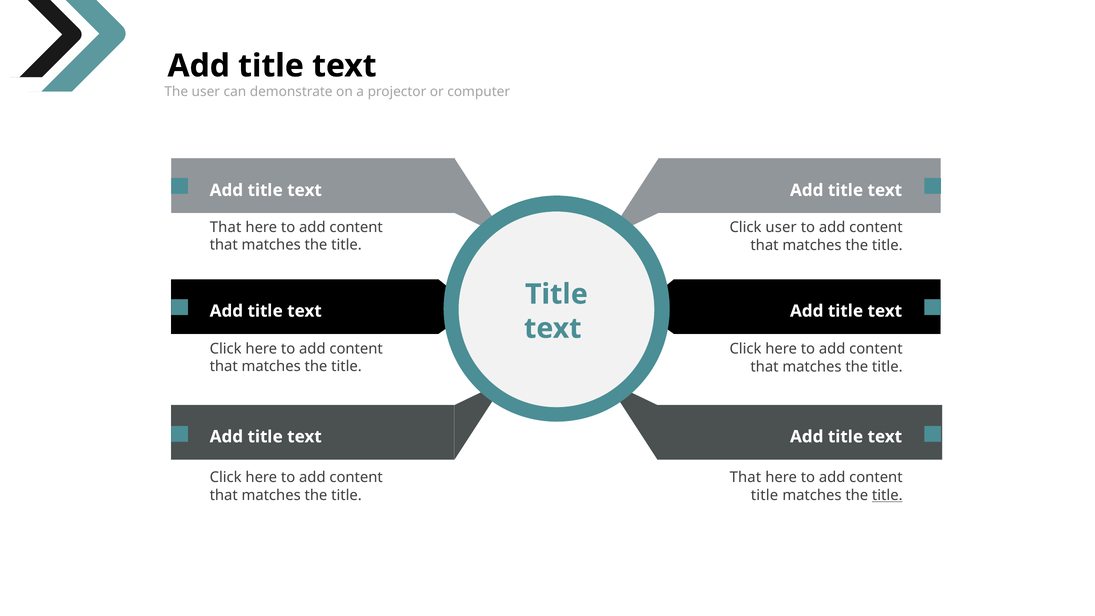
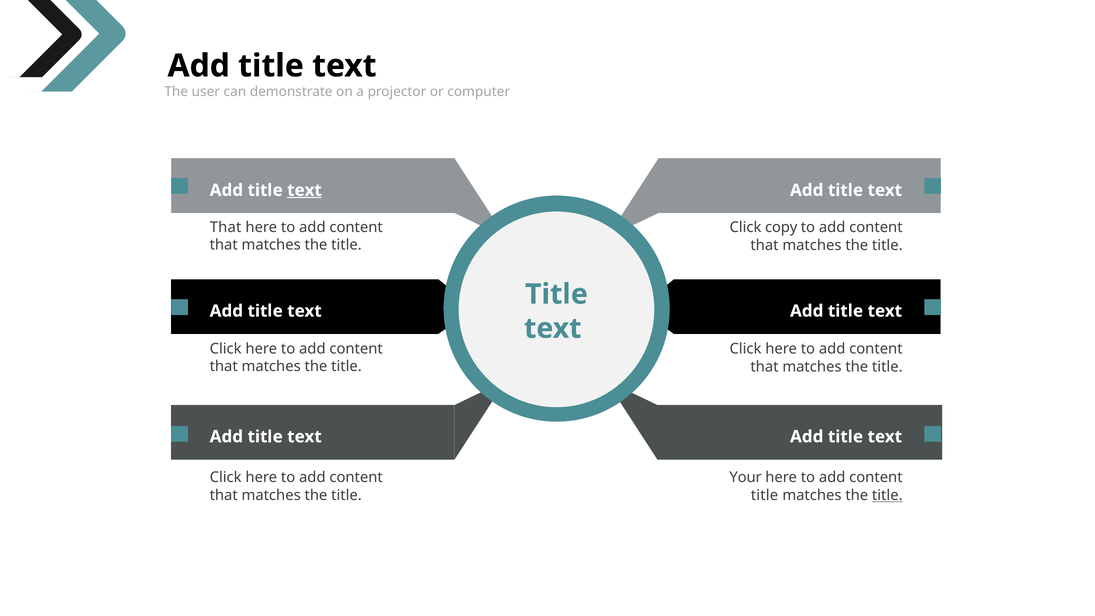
text underline: none -> present (305, 190)
Click user: user -> copy (781, 227)
That: That -> Your (746, 478)
